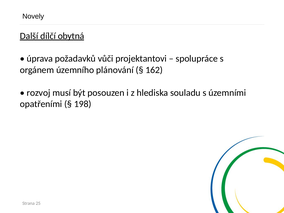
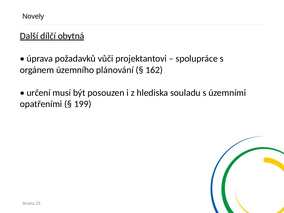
rozvoj: rozvoj -> určení (39, 93)
198: 198 -> 199 (83, 104)
